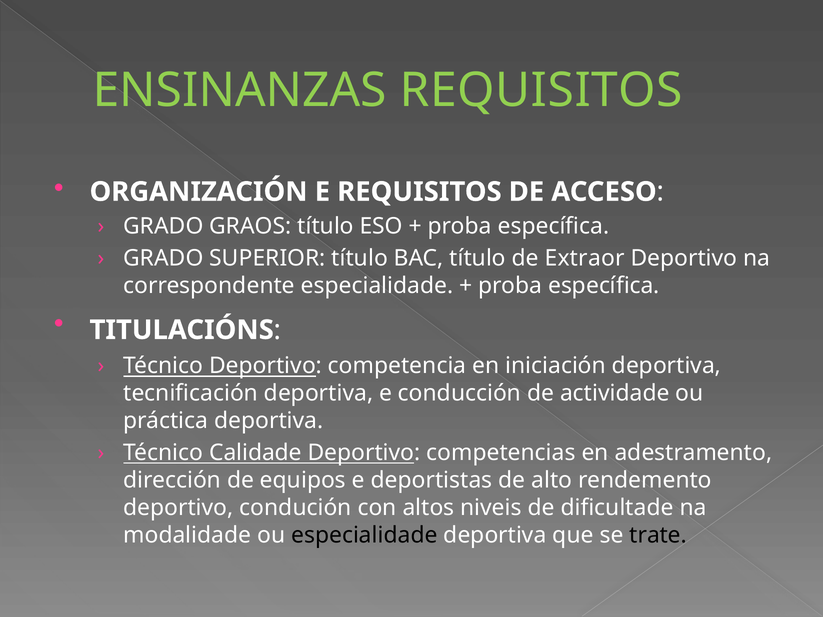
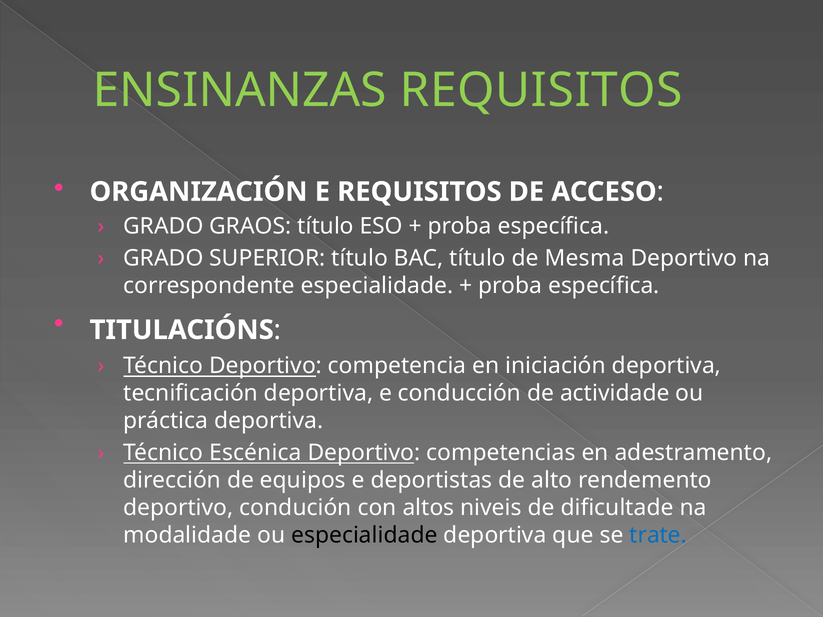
Extraor: Extraor -> Mesma (585, 258)
Calidade: Calidade -> Escénica (255, 453)
trate colour: black -> blue (658, 535)
